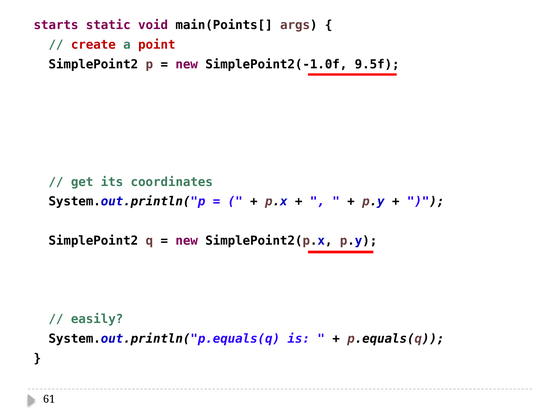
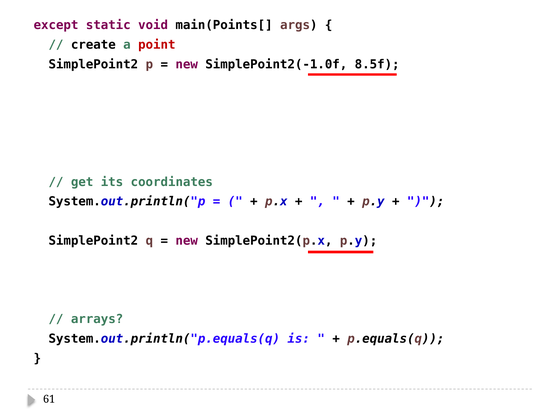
starts: starts -> except (56, 25)
create colour: red -> black (93, 45)
9.5f: 9.5f -> 8.5f (377, 64)
easily: easily -> arrays (97, 319)
